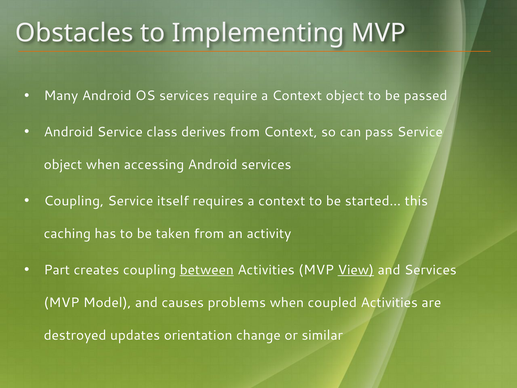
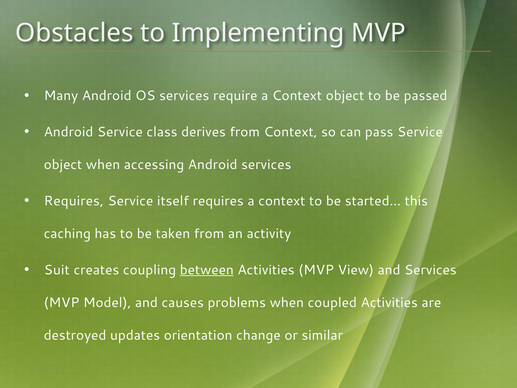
Coupling: Coupling -> Requires (74, 201)
Part: Part -> Suit (57, 270)
View underline: present -> none (356, 270)
